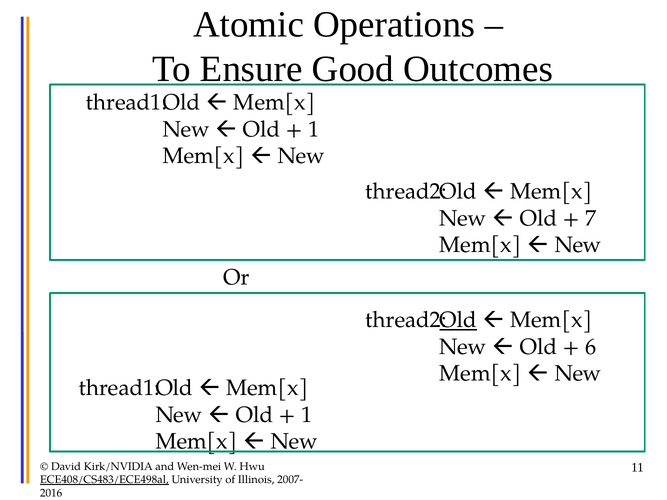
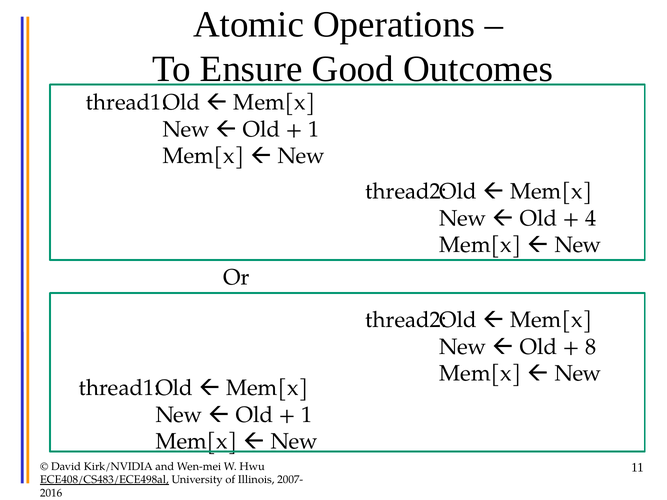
7: 7 -> 4 (591, 218)
Old underline: present -> none (458, 320)
6: 6 -> 8 (591, 347)
